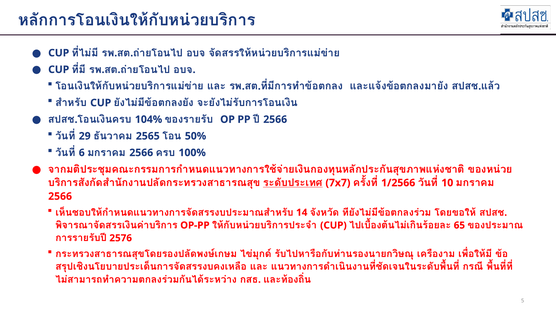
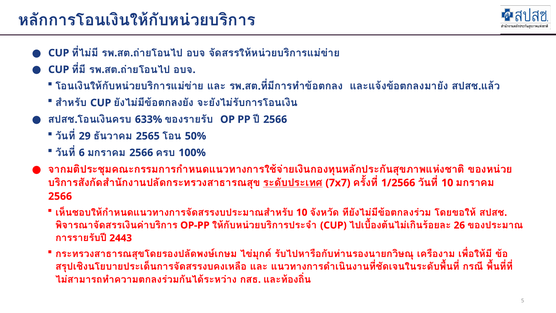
104%: 104% -> 633% (149, 119)
14: 14 -> 10 (302, 212)
65: 65 -> 26 (459, 225)
2576: 2576 -> 2443 (121, 238)
